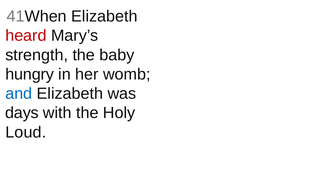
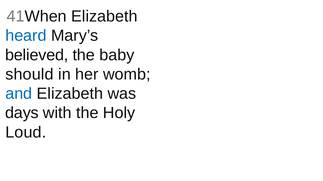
heard colour: red -> blue (26, 36)
strength: strength -> believed (37, 55)
hungry: hungry -> should (29, 75)
